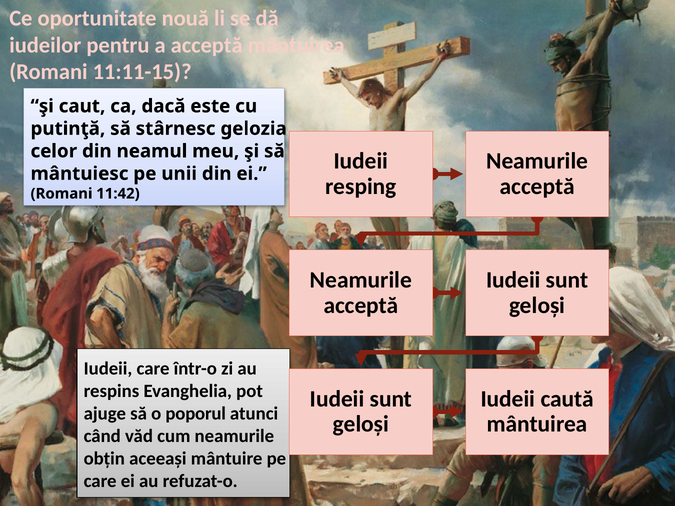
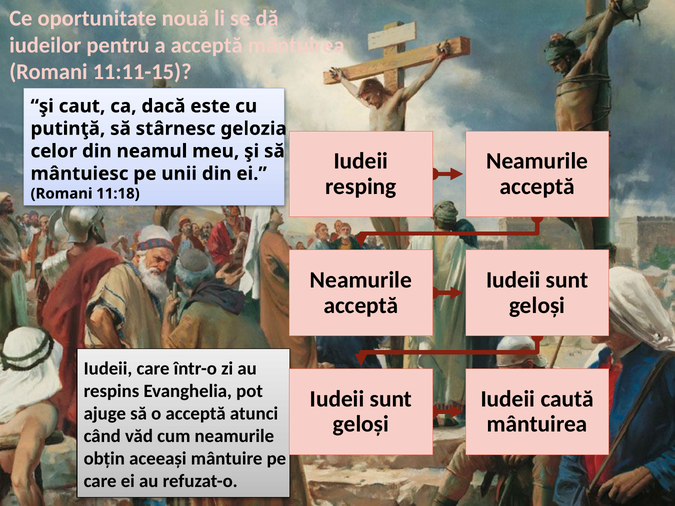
11:42: 11:42 -> 11:18 (118, 194)
o poporul: poporul -> acceptă (196, 414)
